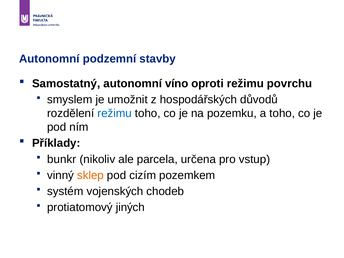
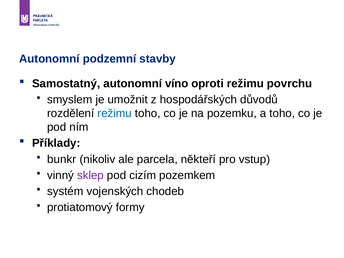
určena: určena -> někteří (198, 159)
sklep colour: orange -> purple (90, 175)
jiných: jiných -> formy (130, 207)
